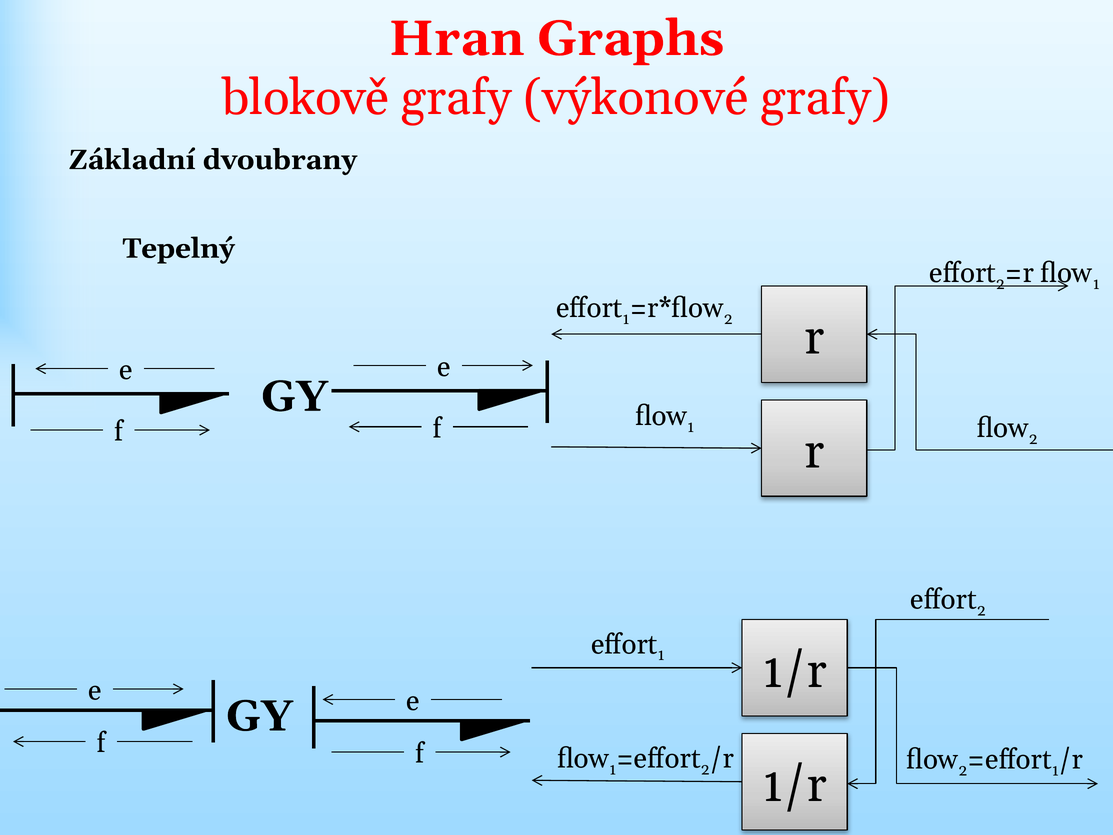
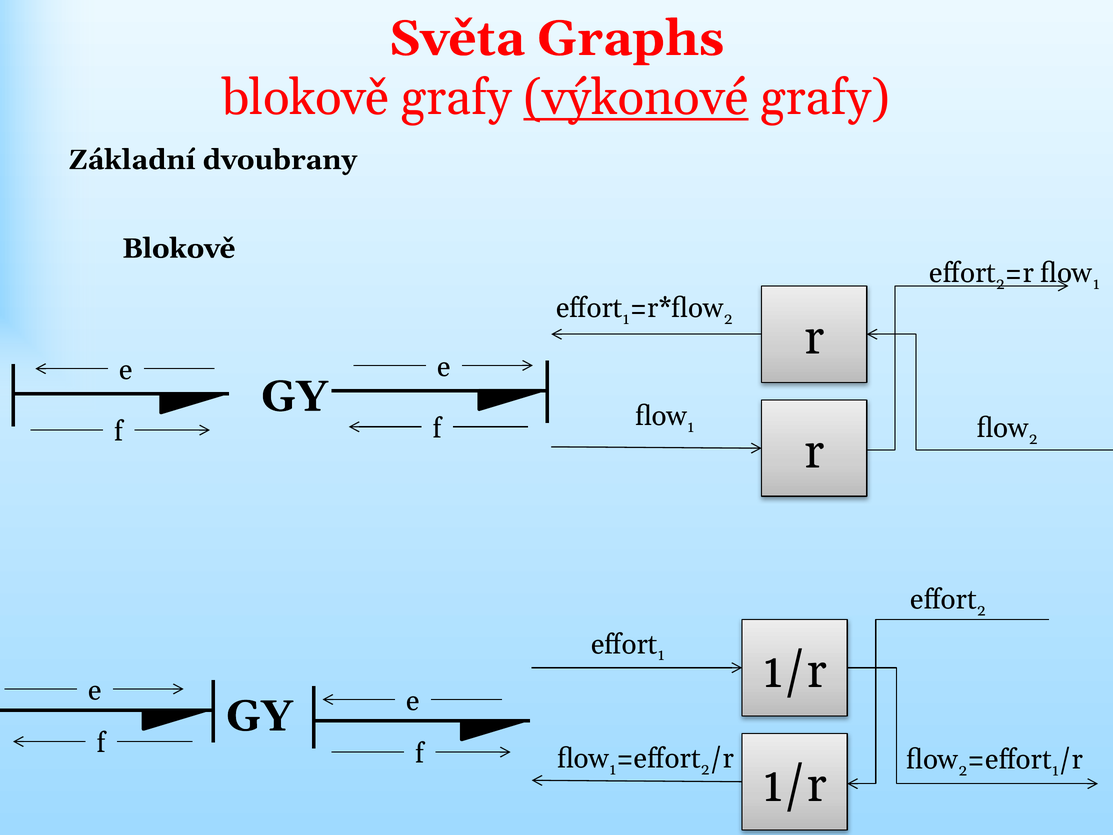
Hran: Hran -> Světa (457, 39)
výkonové underline: none -> present (636, 98)
Tepelný: Tepelný -> Blokově (179, 248)
